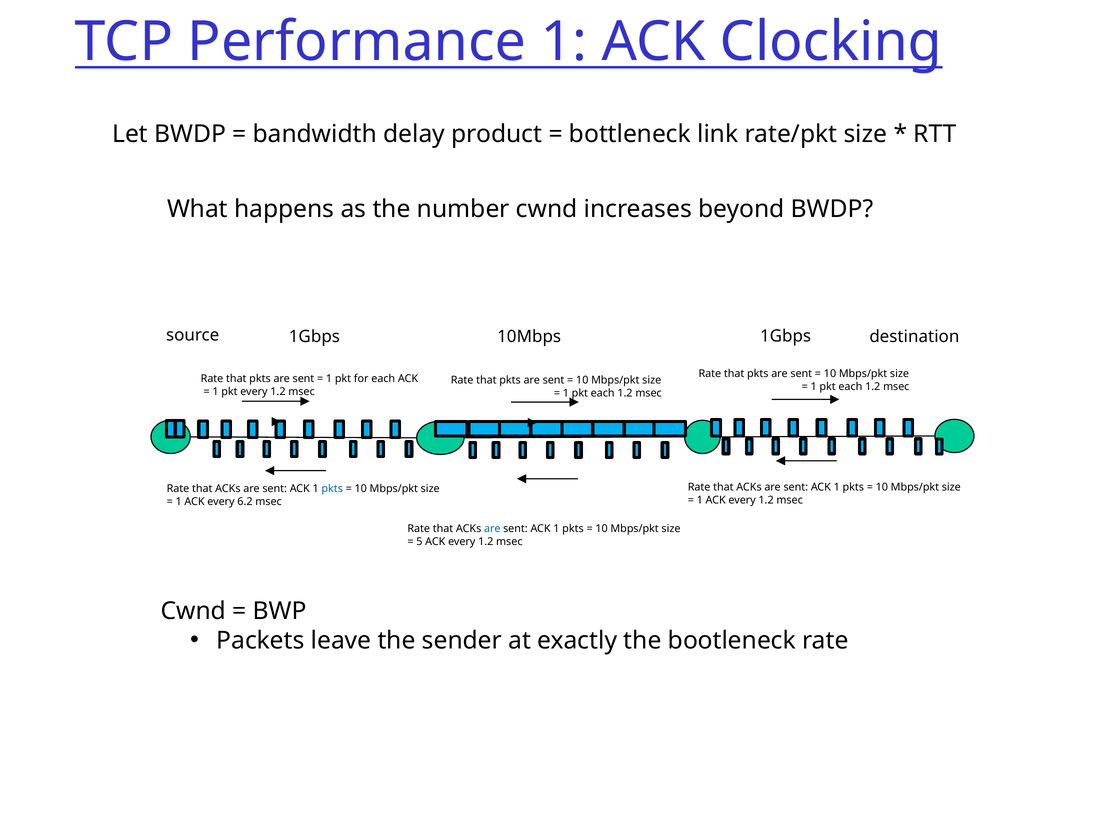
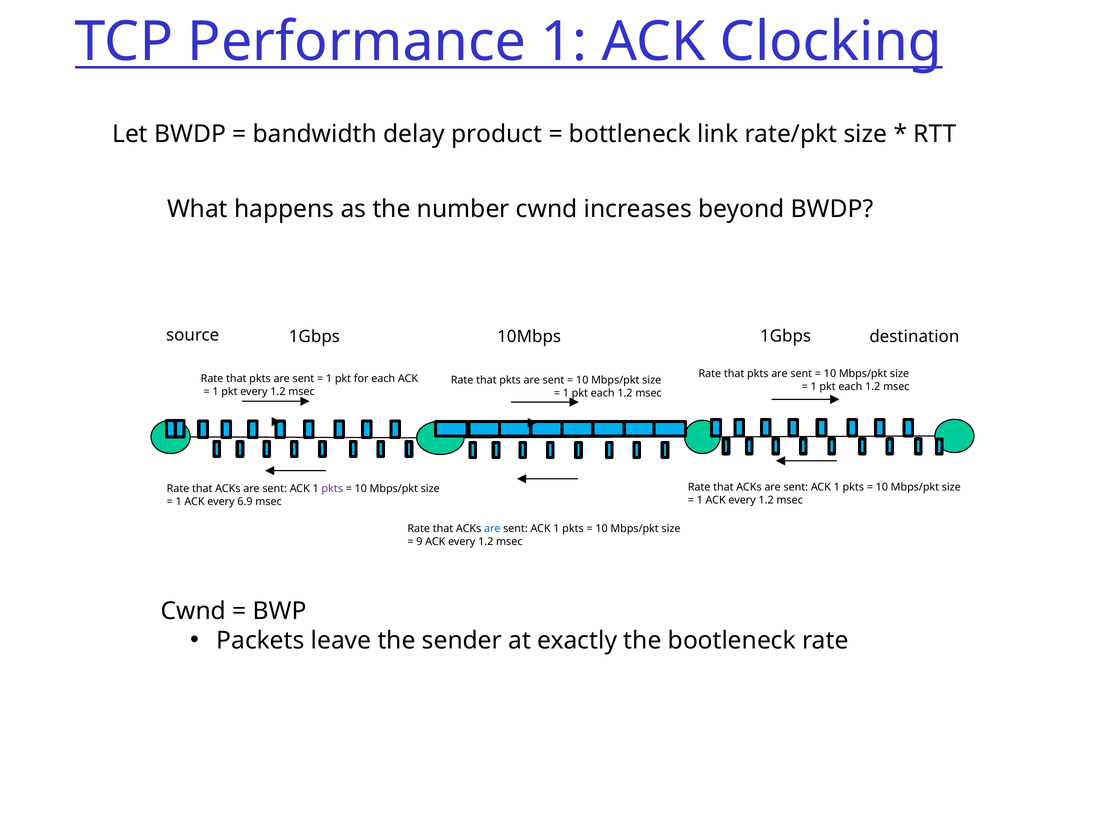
pkts colour: blue -> purple (332, 489)
6.2: 6.2 -> 6.9 (245, 502)
5: 5 -> 9 (419, 542)
